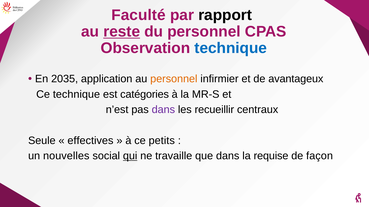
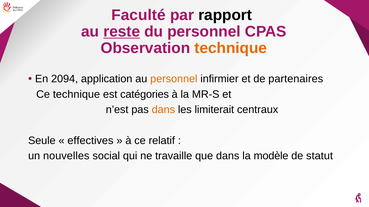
technique colour: blue -> orange (231, 48)
2035: 2035 -> 2094 (65, 79)
avantageux: avantageux -> partenaires (296, 79)
dans colour: purple -> orange (163, 110)
recueillir: recueillir -> limiterait (214, 110)
petits: petits -> relatif (162, 141)
qui underline: present -> none (130, 156)
requise: requise -> modèle (271, 156)
façon: façon -> statut (320, 156)
